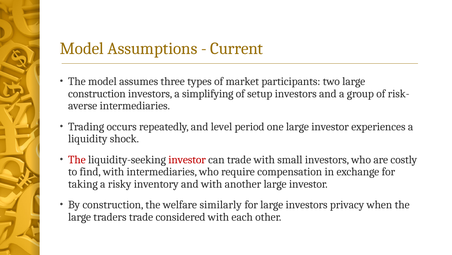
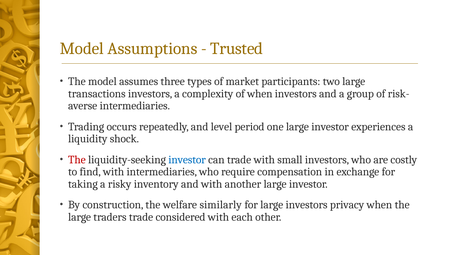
Current: Current -> Trusted (237, 48)
construction: construction -> transactions (97, 93)
simplifying: simplifying -> complexity (208, 93)
of setup: setup -> when (260, 93)
investor colour: red -> blue (187, 159)
